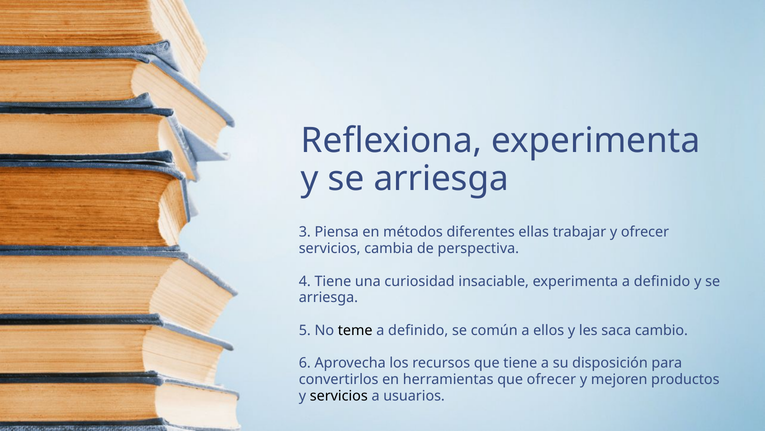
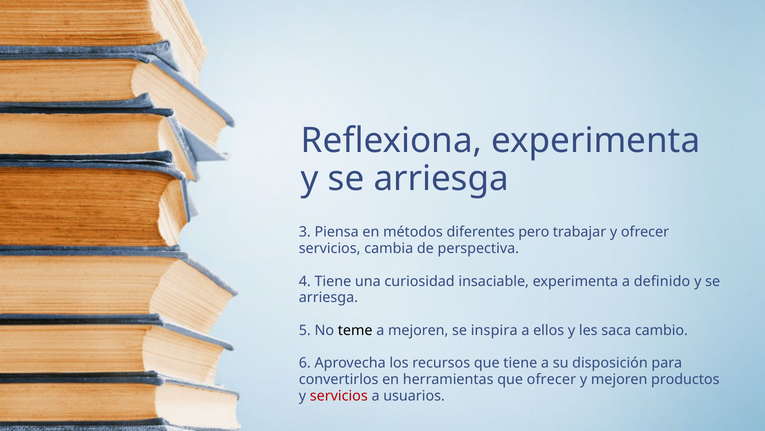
ellas: ellas -> pero (534, 232)
definido: definido -> mejoren (418, 330)
común: común -> inspira (494, 330)
servicios colour: black -> red (339, 395)
